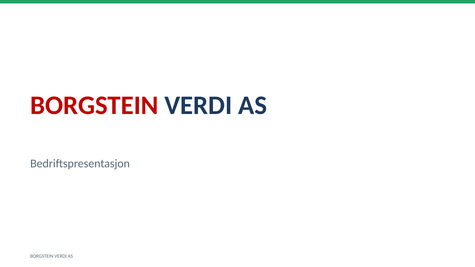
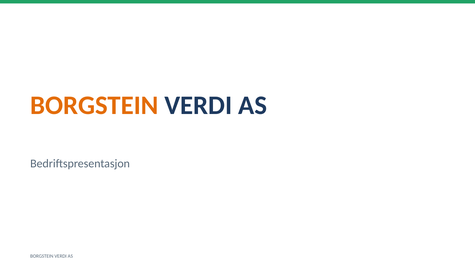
BORGSTEIN colour: red -> orange (94, 105)
